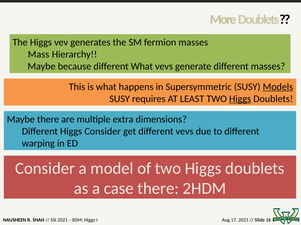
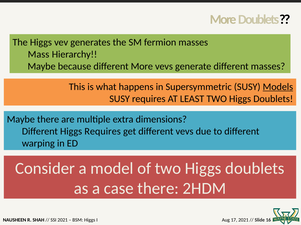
different What: What -> More (142, 67)
Higgs underline: present -> none (240, 99)
Higgs Consider: Consider -> Requires (103, 132)
